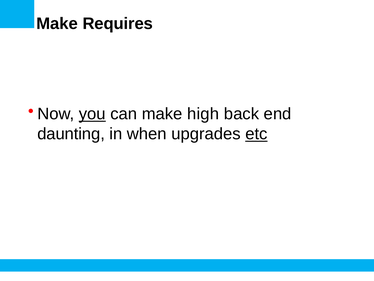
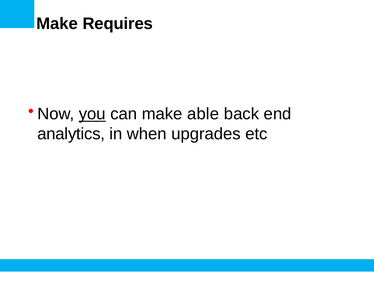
high: high -> able (203, 114)
daunting: daunting -> analytics (71, 134)
etc underline: present -> none (256, 134)
